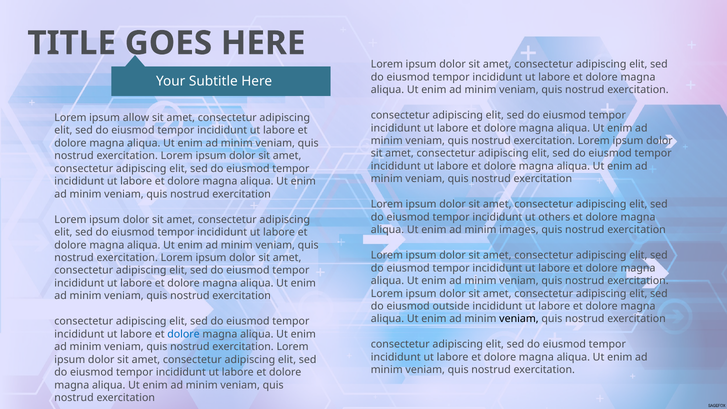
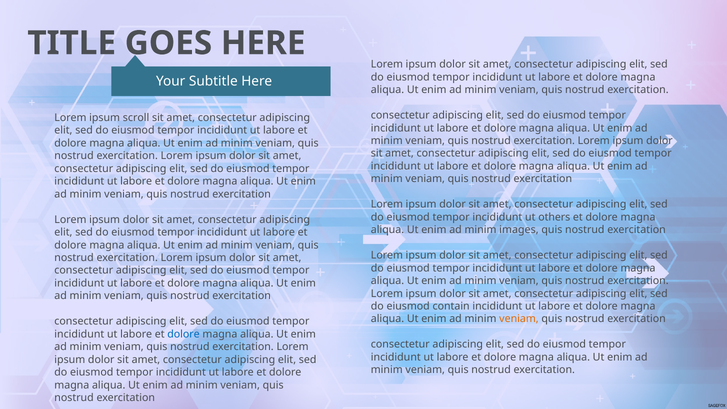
allow: allow -> scroll (136, 118)
outside: outside -> contain (451, 306)
veniam colour: black -> orange (519, 319)
